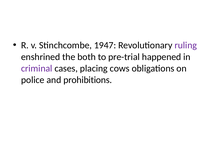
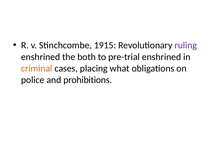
1947: 1947 -> 1915 (105, 45)
pre-trial happened: happened -> enshrined (162, 57)
criminal colour: purple -> orange (37, 68)
cows: cows -> what (120, 68)
